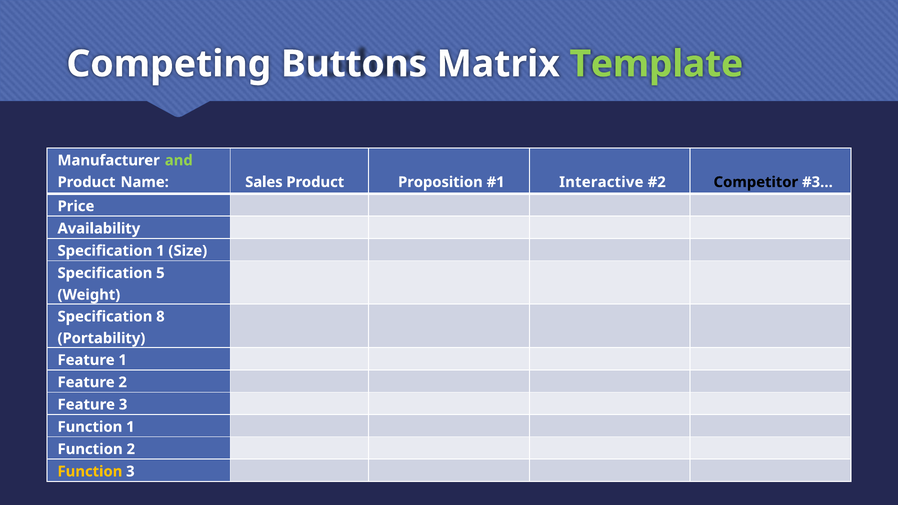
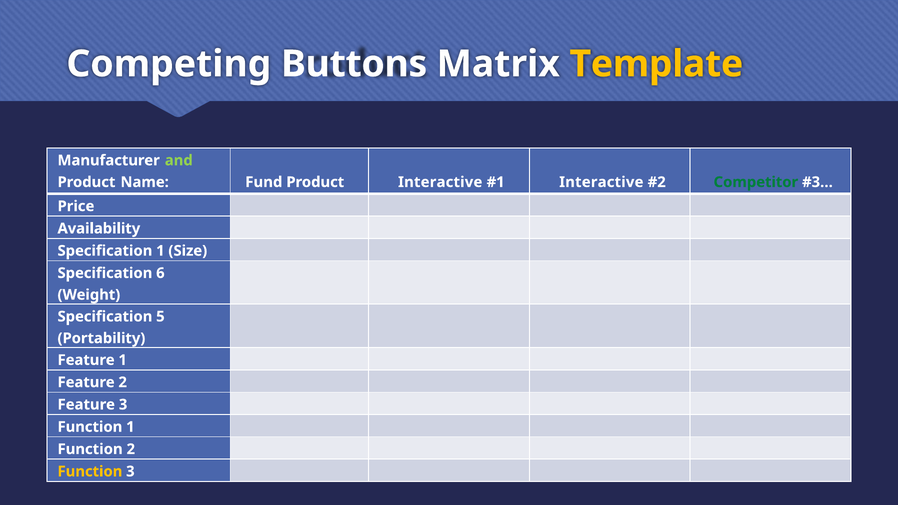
Template colour: light green -> yellow (656, 64)
Sales: Sales -> Fund (264, 182)
Product Proposition: Proposition -> Interactive (440, 182)
Competitor colour: black -> green (756, 182)
5: 5 -> 6 (160, 273)
8: 8 -> 5 (160, 317)
